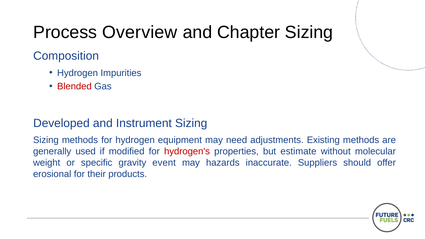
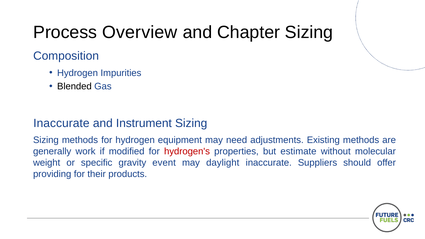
Blended colour: red -> black (74, 86)
Developed: Developed -> Inaccurate (61, 123)
used: used -> work (86, 151)
hazards: hazards -> daylight (223, 163)
erosional: erosional -> providing (52, 174)
